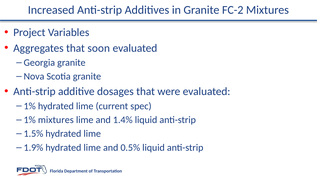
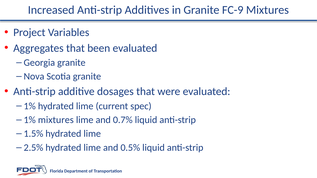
FC-2: FC-2 -> FC-9 (233, 10)
soon: soon -> been (99, 48)
1.4%: 1.4% -> 0.7% (123, 120)
1.9%: 1.9% -> 2.5% (33, 148)
